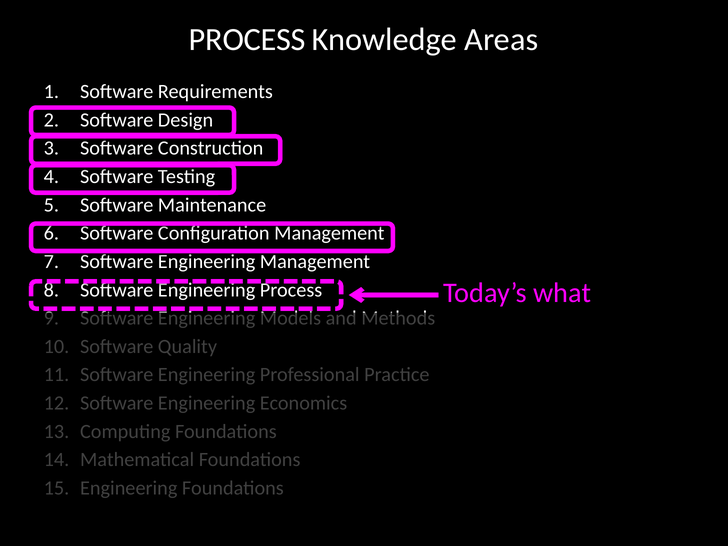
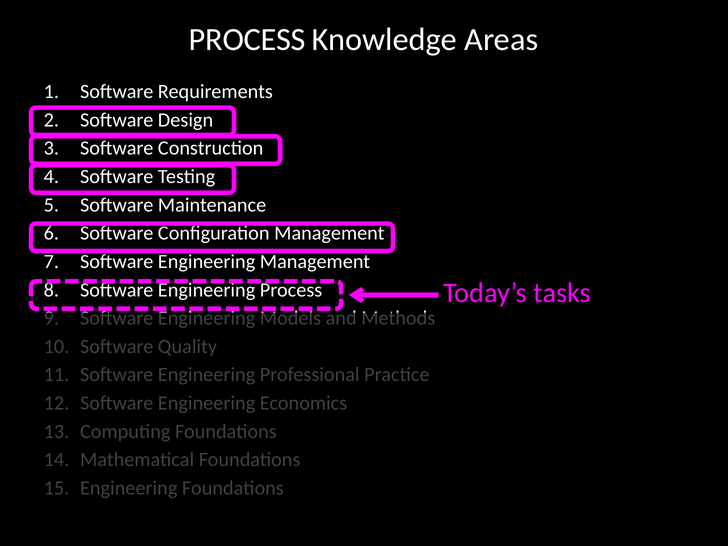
what: what -> tasks (562, 293)
